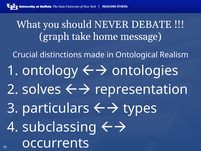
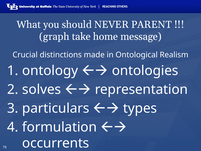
DEBATE: DEBATE -> PARENT (151, 24)
subclassing: subclassing -> formulation (59, 127)
